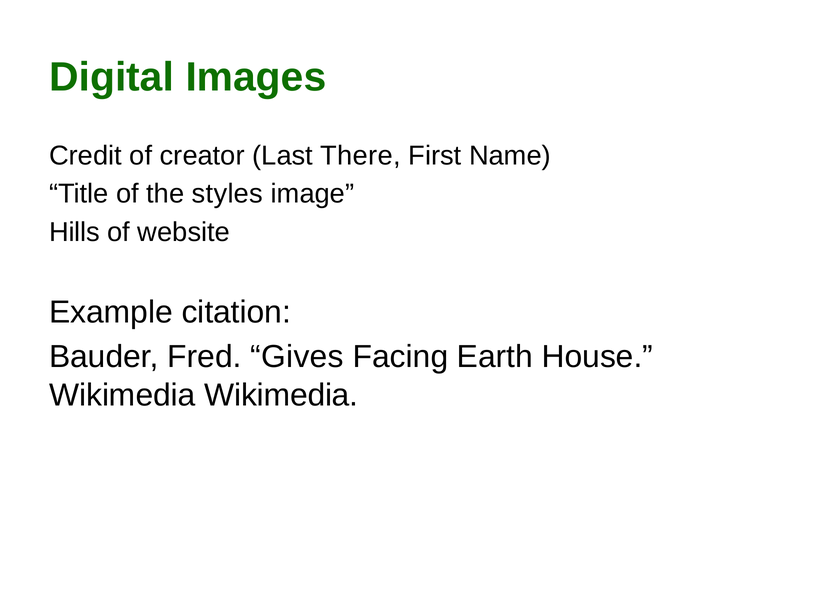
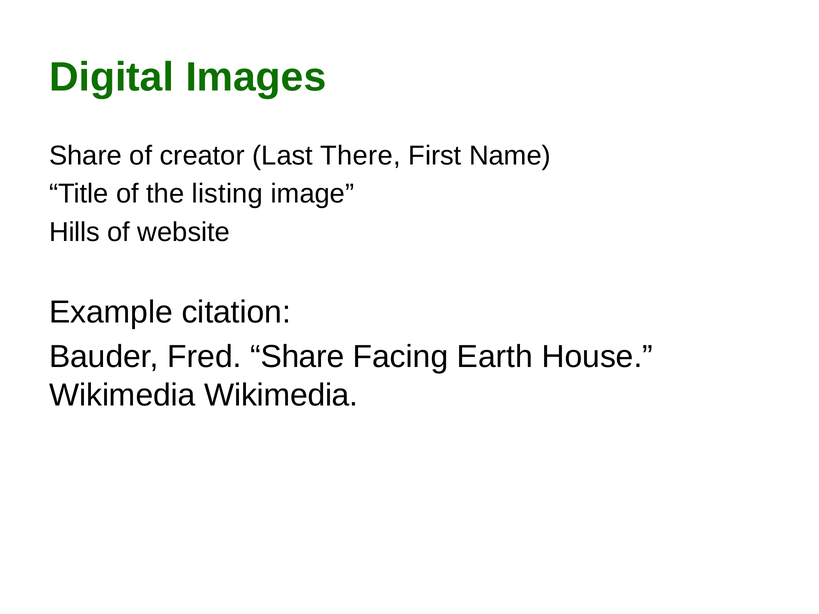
Credit: Credit -> Share (86, 156)
styles: styles -> listing (227, 194)
Fred Gives: Gives -> Share (297, 357)
